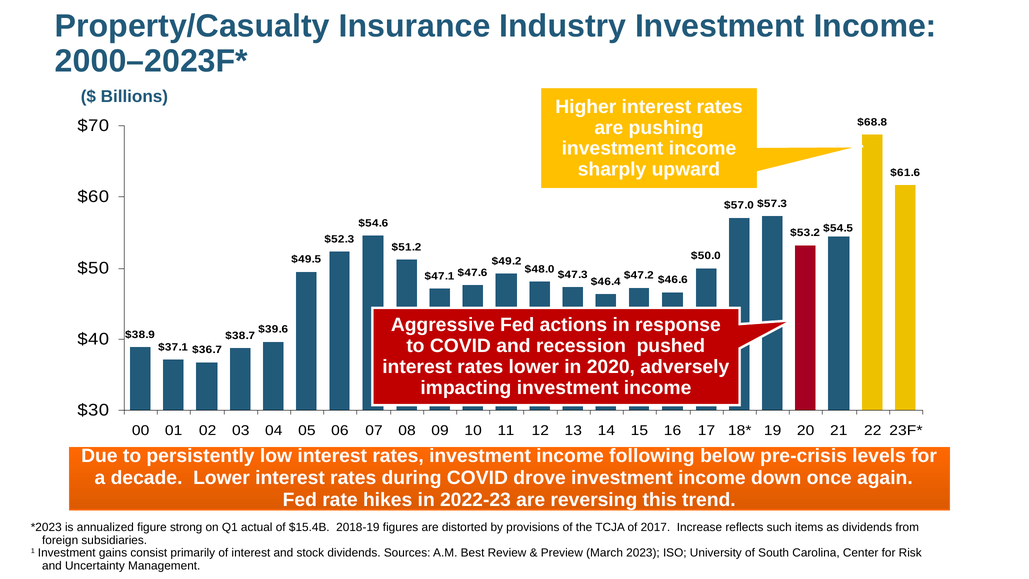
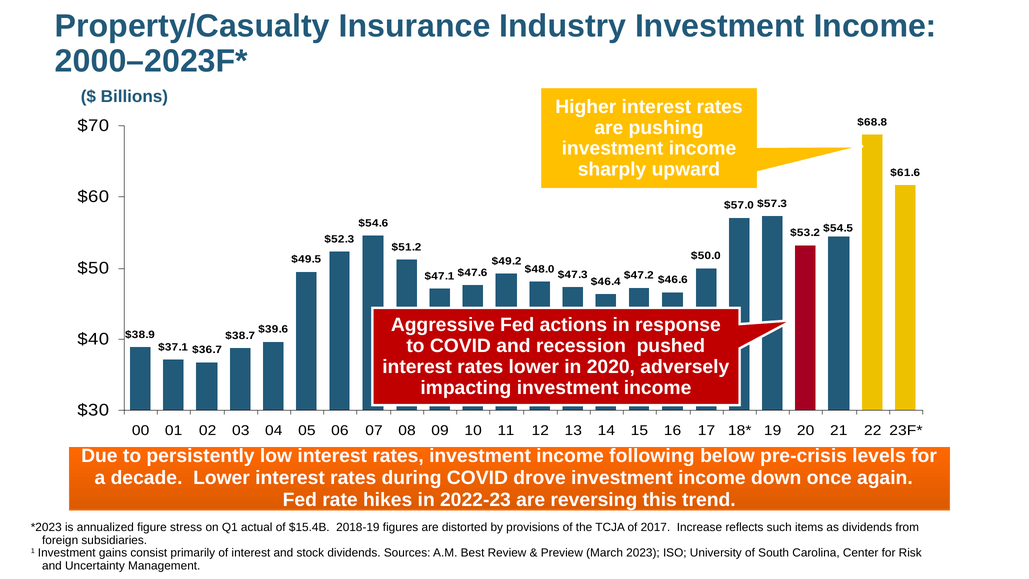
strong: strong -> stress (186, 527)
